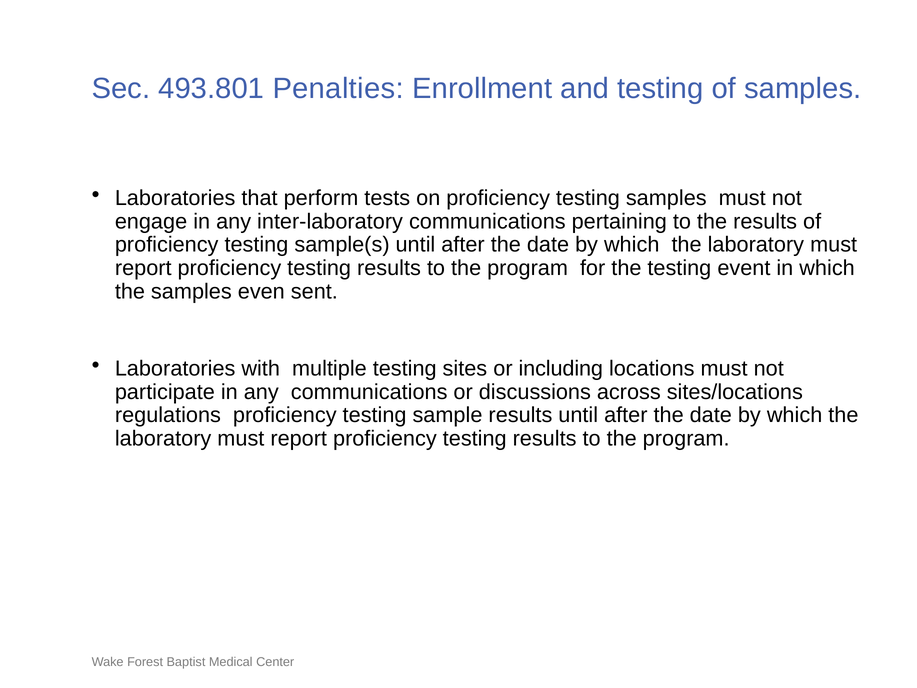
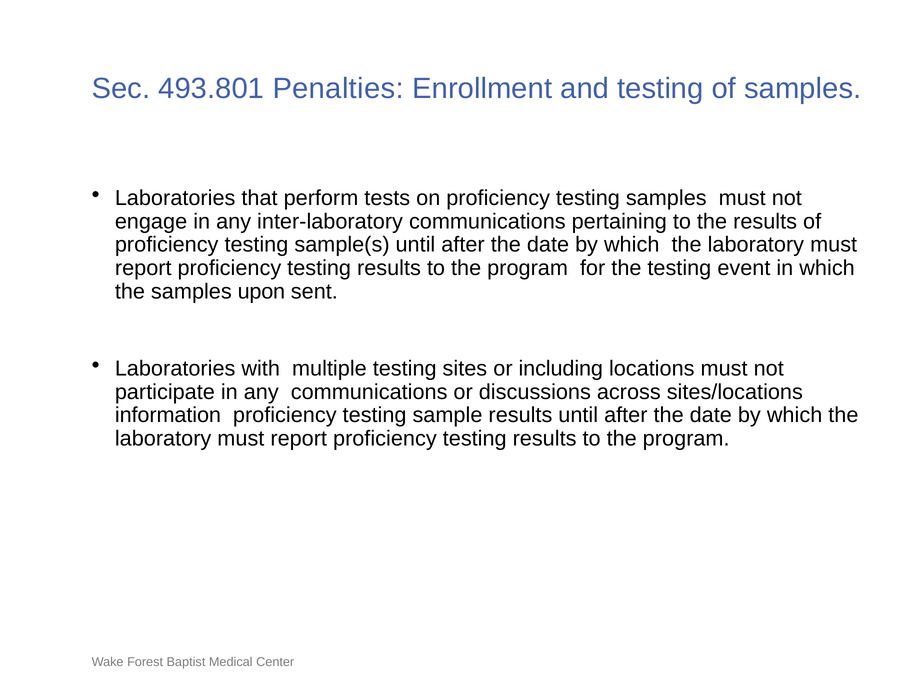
even: even -> upon (261, 291)
regulations: regulations -> information (168, 415)
